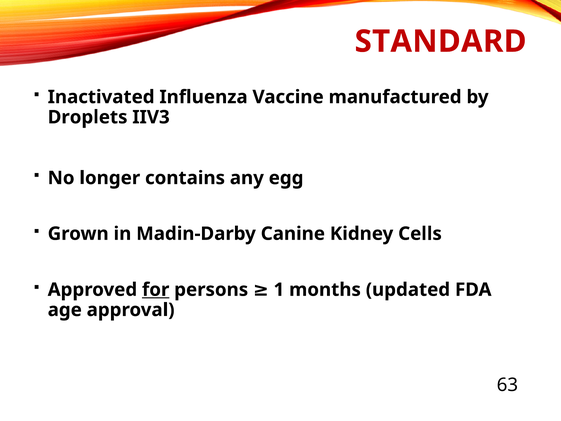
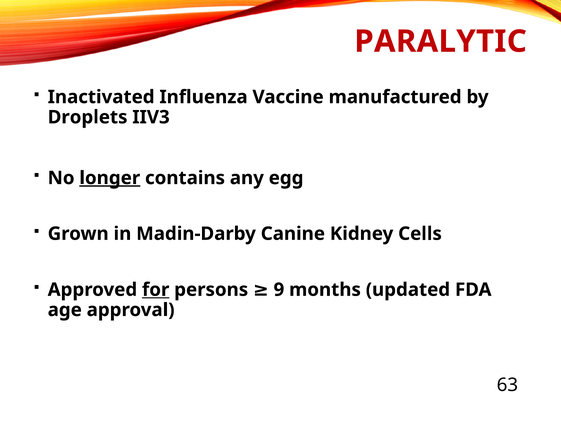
STANDARD: STANDARD -> PARALYTIC (441, 41)
longer underline: none -> present (110, 178)
1: 1 -> 9 (279, 290)
